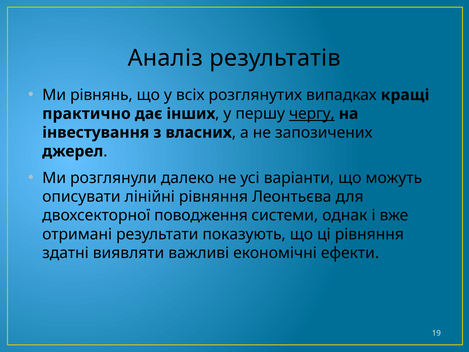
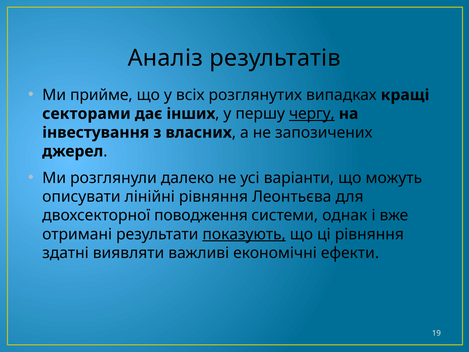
рівнянь: рівнянь -> прийме (101, 95)
практично: практично -> секторами (86, 114)
показують underline: none -> present (244, 234)
